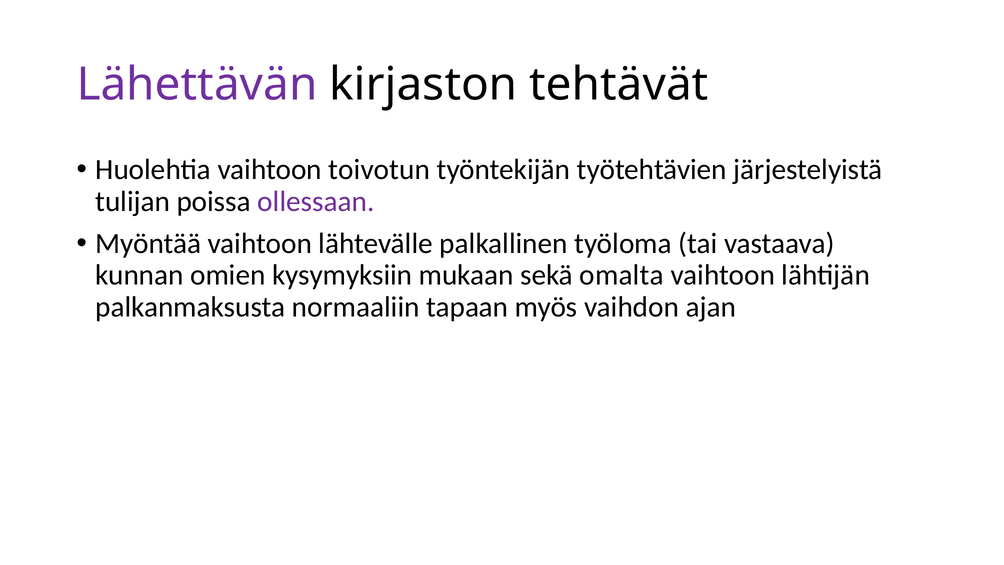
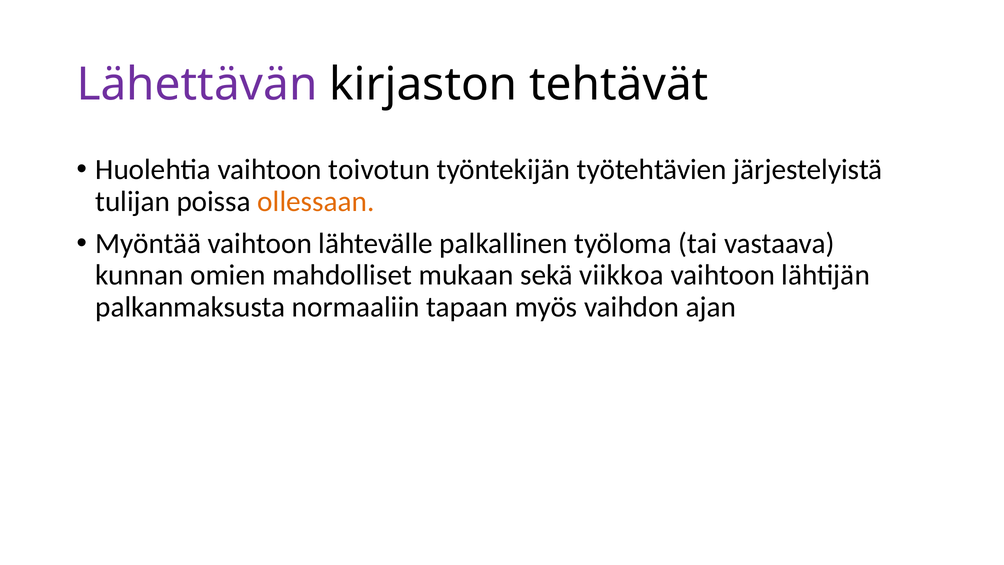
ollessaan colour: purple -> orange (316, 201)
kysymyksiin: kysymyksiin -> mahdolliset (342, 275)
omalta: omalta -> viikkoa (622, 275)
